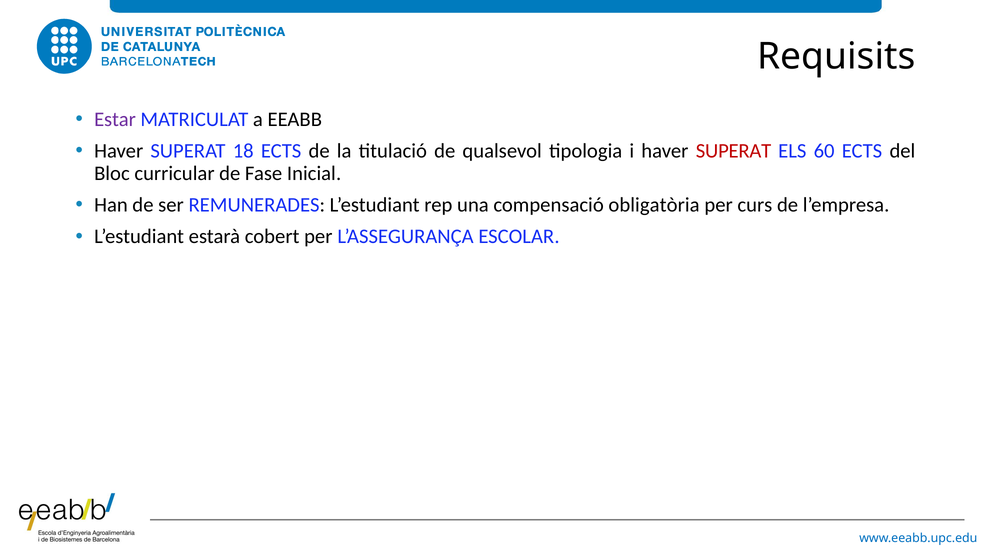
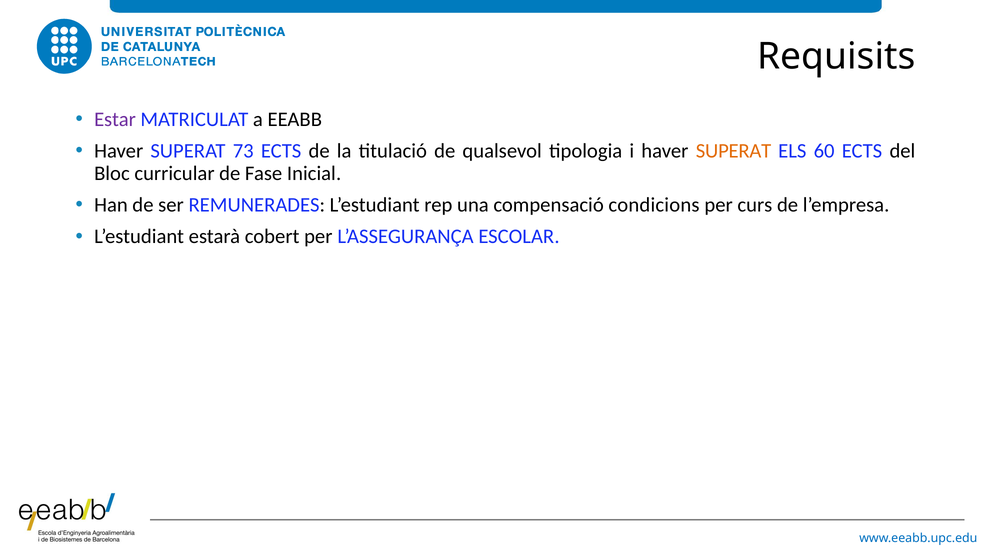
18: 18 -> 73 (243, 151)
SUPERAT colour: red -> orange (734, 151)
obligatòria: obligatòria -> condicions (654, 205)
